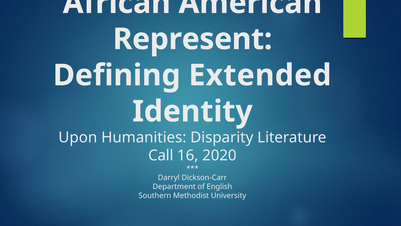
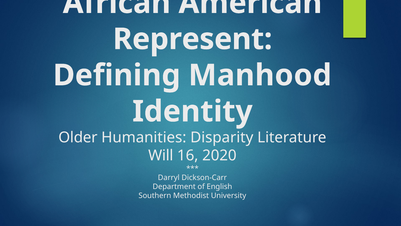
Extended: Extended -> Manhood (260, 75)
Upon: Upon -> Older (78, 137)
Call: Call -> Will (161, 155)
